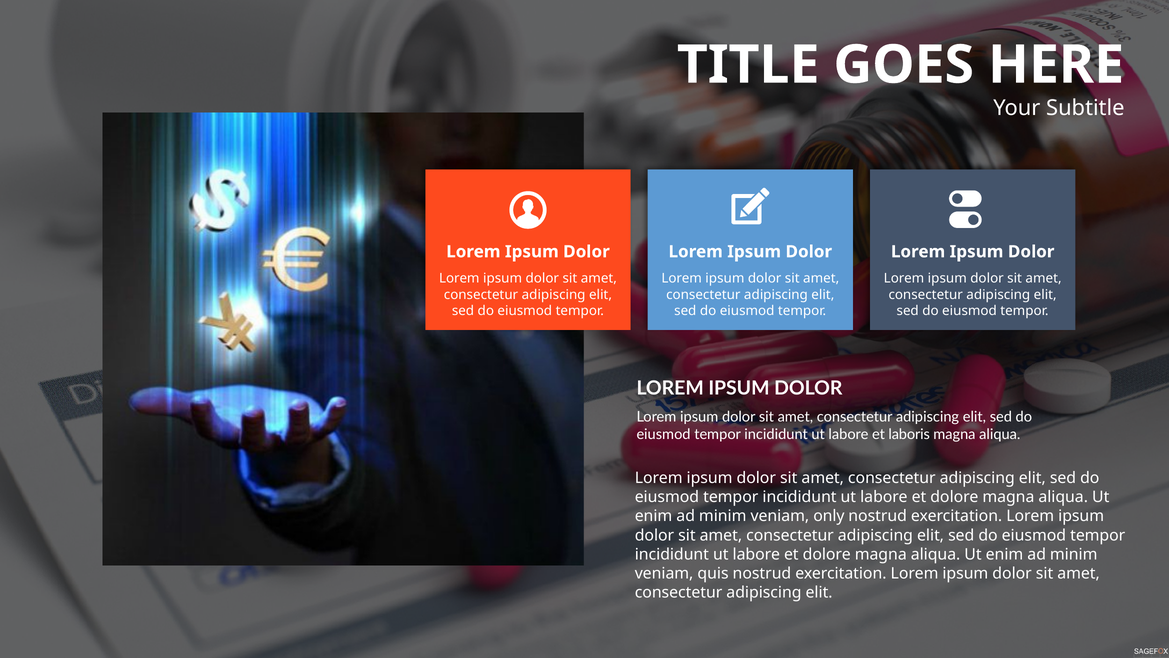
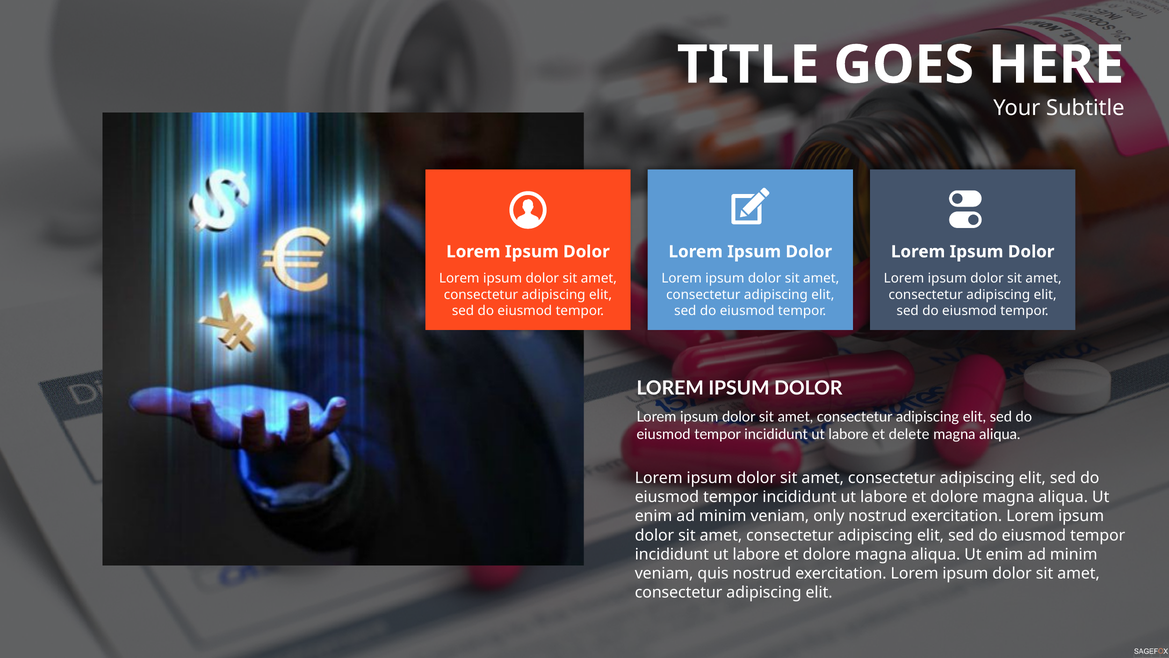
laboris: laboris -> delete (909, 434)
